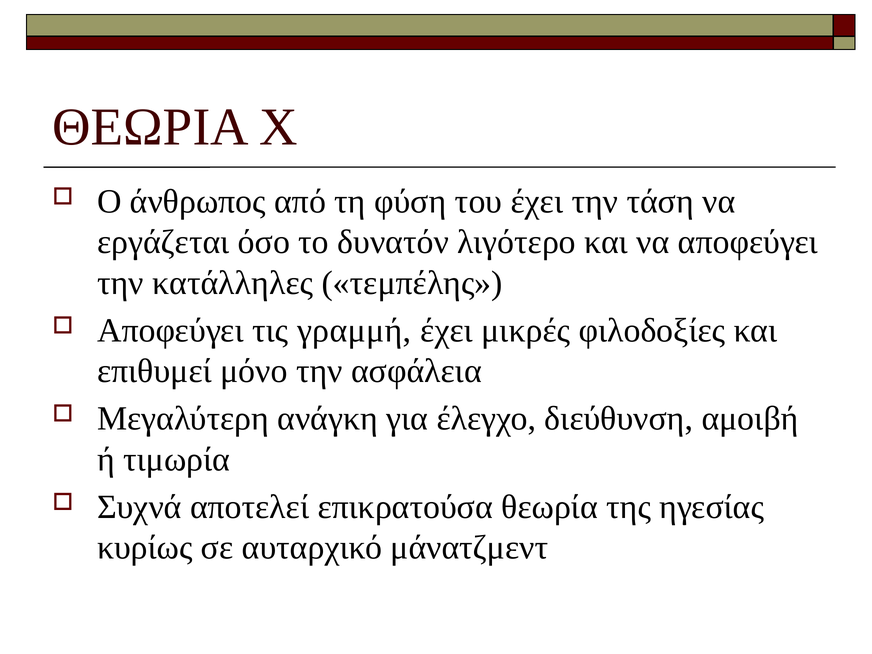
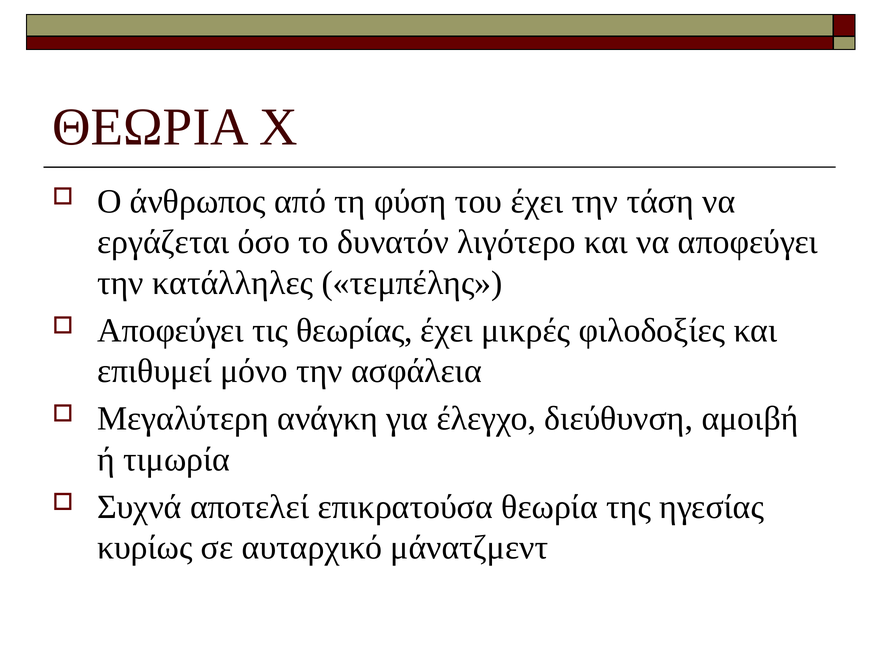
γραμμή: γραμμή -> θεωρίας (355, 330)
